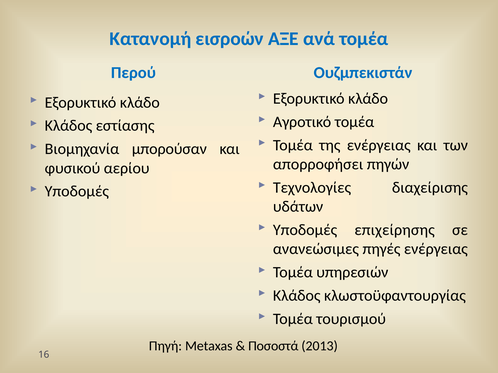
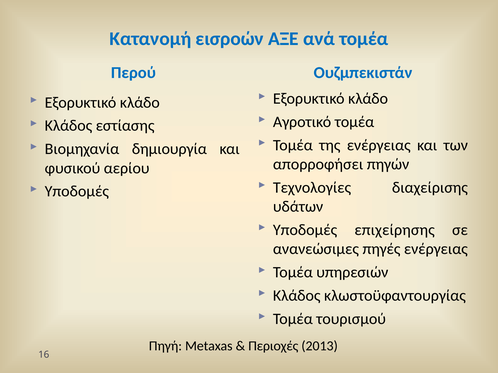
μπορούσαν: μπορούσαν -> δημιουργία (169, 149)
Ποσοστά: Ποσοστά -> Περιοχές (273, 346)
